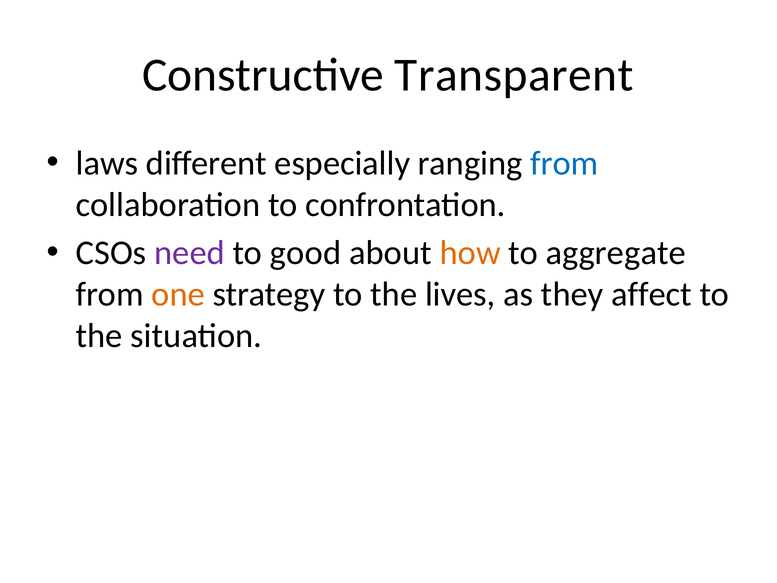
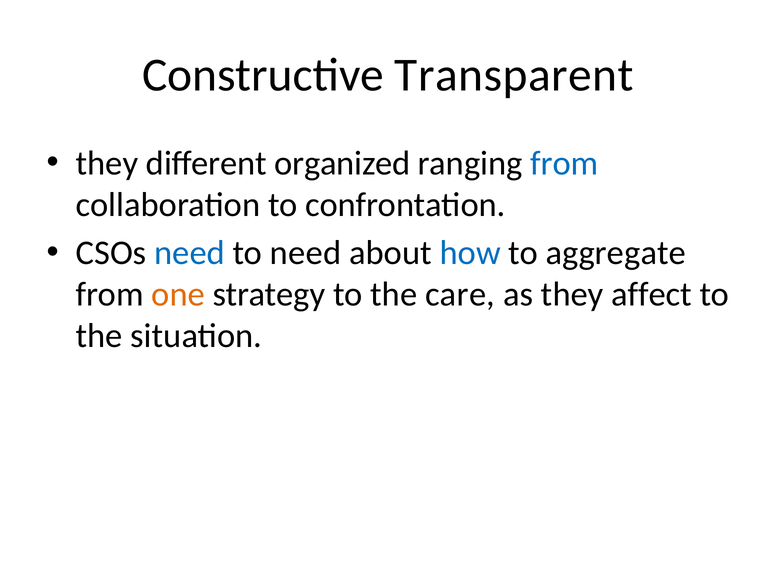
laws: laws -> they (107, 163)
especially: especially -> organized (342, 163)
need colour: purple -> blue (189, 253)
to good: good -> need (306, 253)
how colour: orange -> blue (470, 253)
lives: lives -> care (460, 294)
